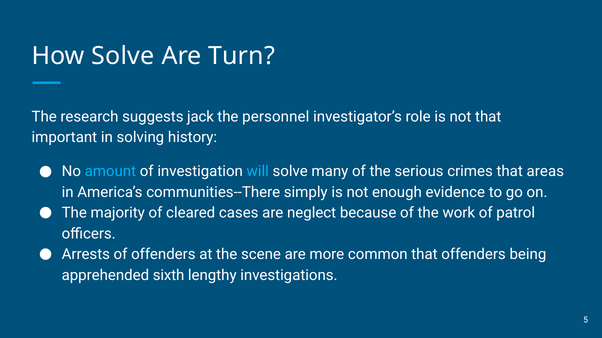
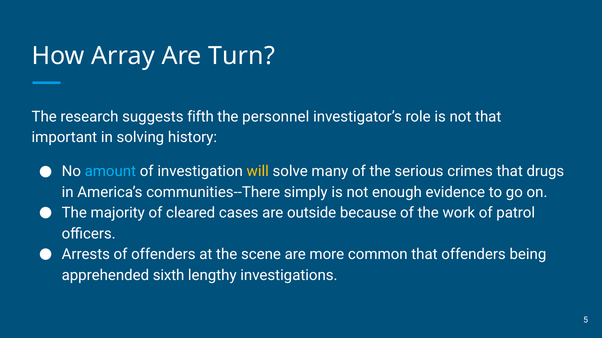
How Solve: Solve -> Array (123, 56)
jack: jack -> fifth (200, 117)
will colour: light blue -> yellow (258, 172)
areas: areas -> drugs (545, 172)
neglect: neglect -> outside (312, 213)
